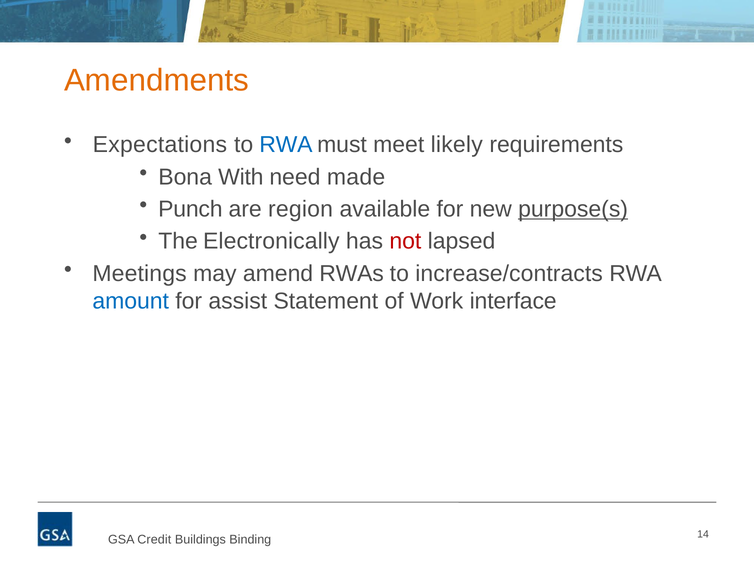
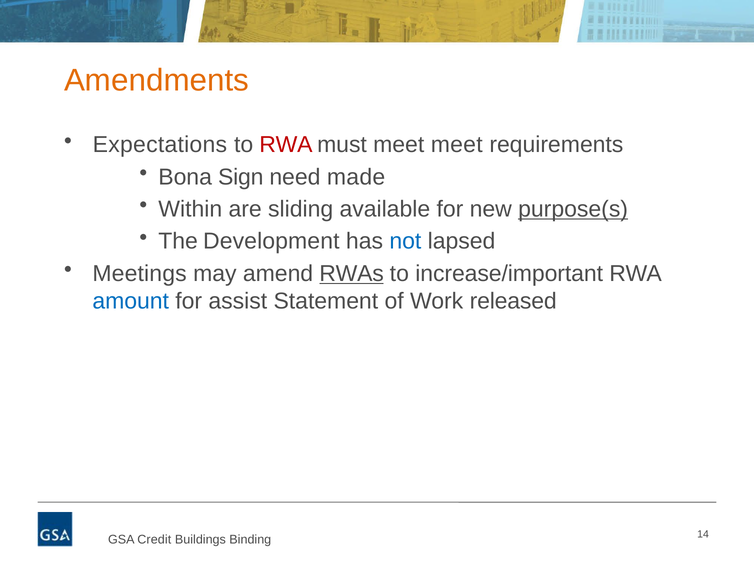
RWA colour: blue -> red (286, 145)
meet likely: likely -> meet (457, 145)
With: With -> Sign (241, 177)
Punch: Punch -> Within (190, 209)
region: region -> sliding (301, 209)
Electronically: Electronically -> Development (271, 242)
not colour: red -> blue (405, 242)
RWAs underline: none -> present (352, 274)
increase/contracts: increase/contracts -> increase/important (509, 274)
interface: interface -> released (513, 301)
